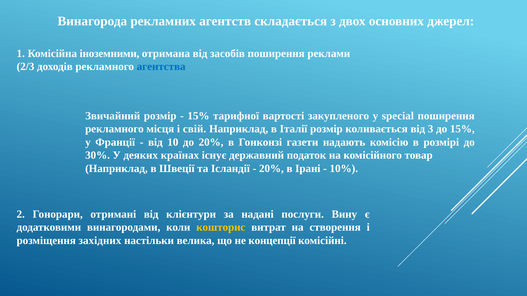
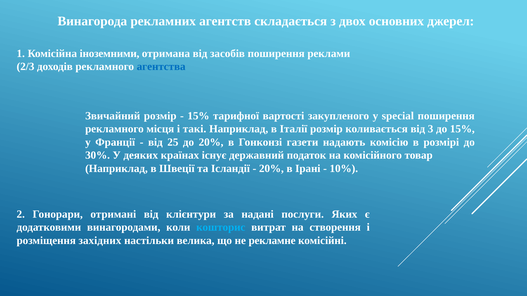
свій: свій -> такі (195, 129)
10: 10 -> 25 (173, 142)
Вину: Вину -> Яких (344, 214)
кошторис colour: yellow -> light blue (221, 228)
концепції: концепції -> рекламне (272, 241)
